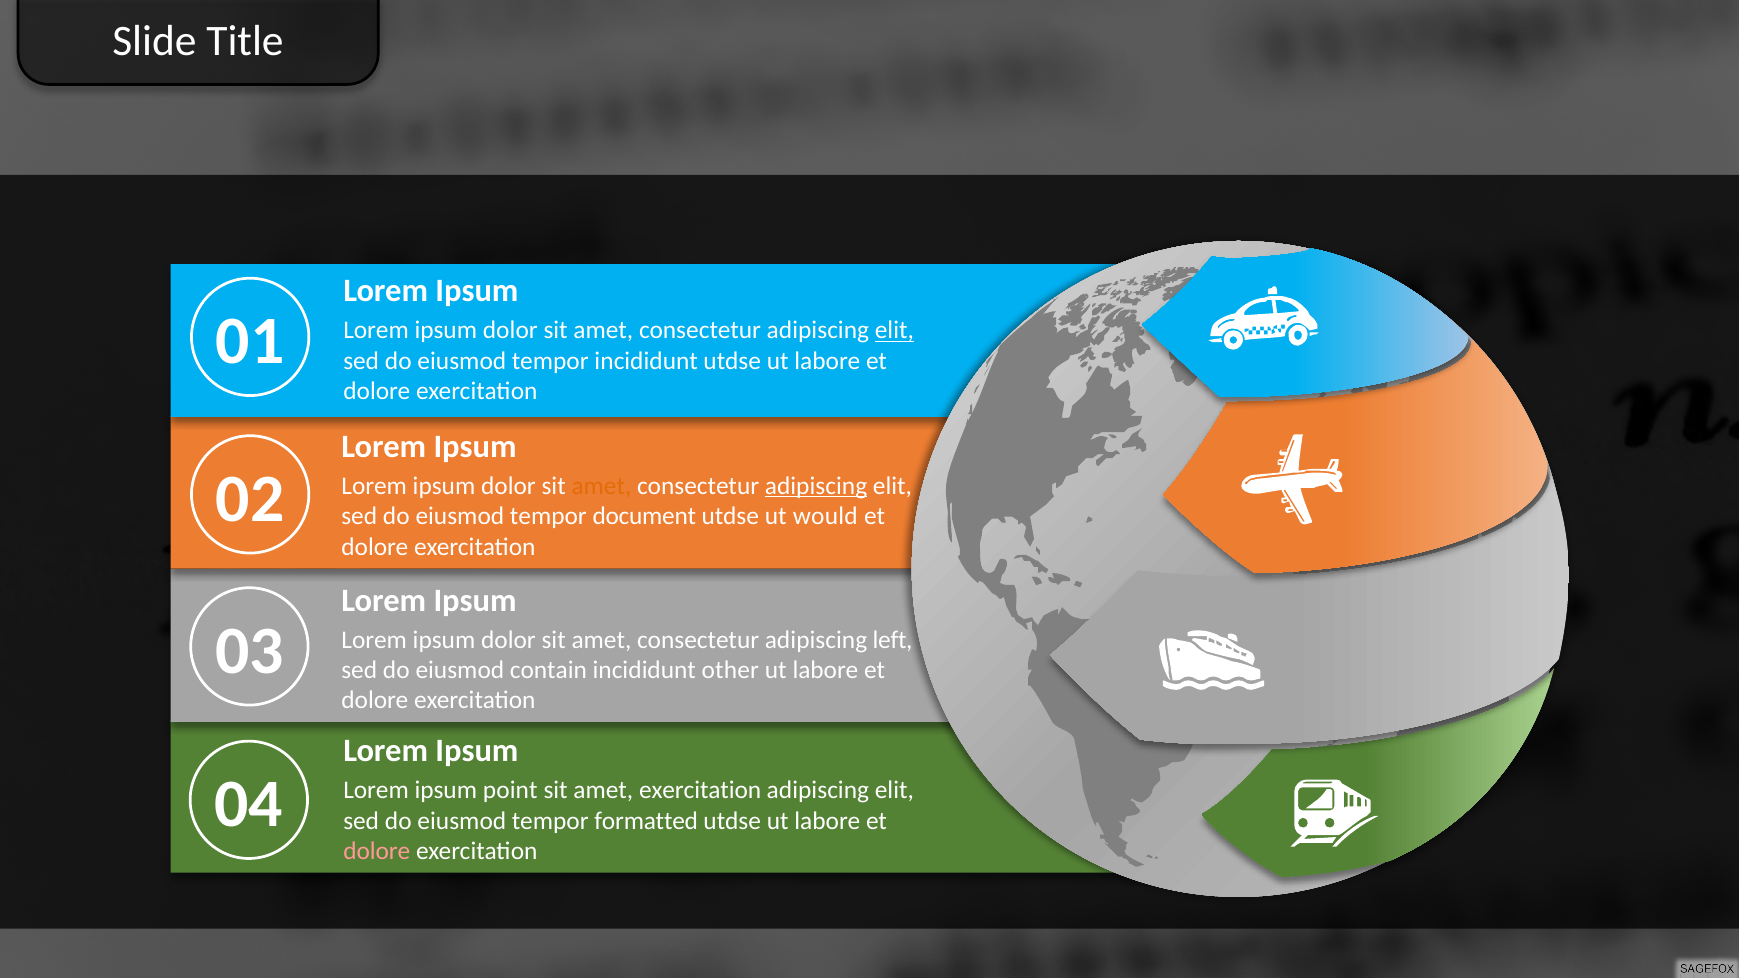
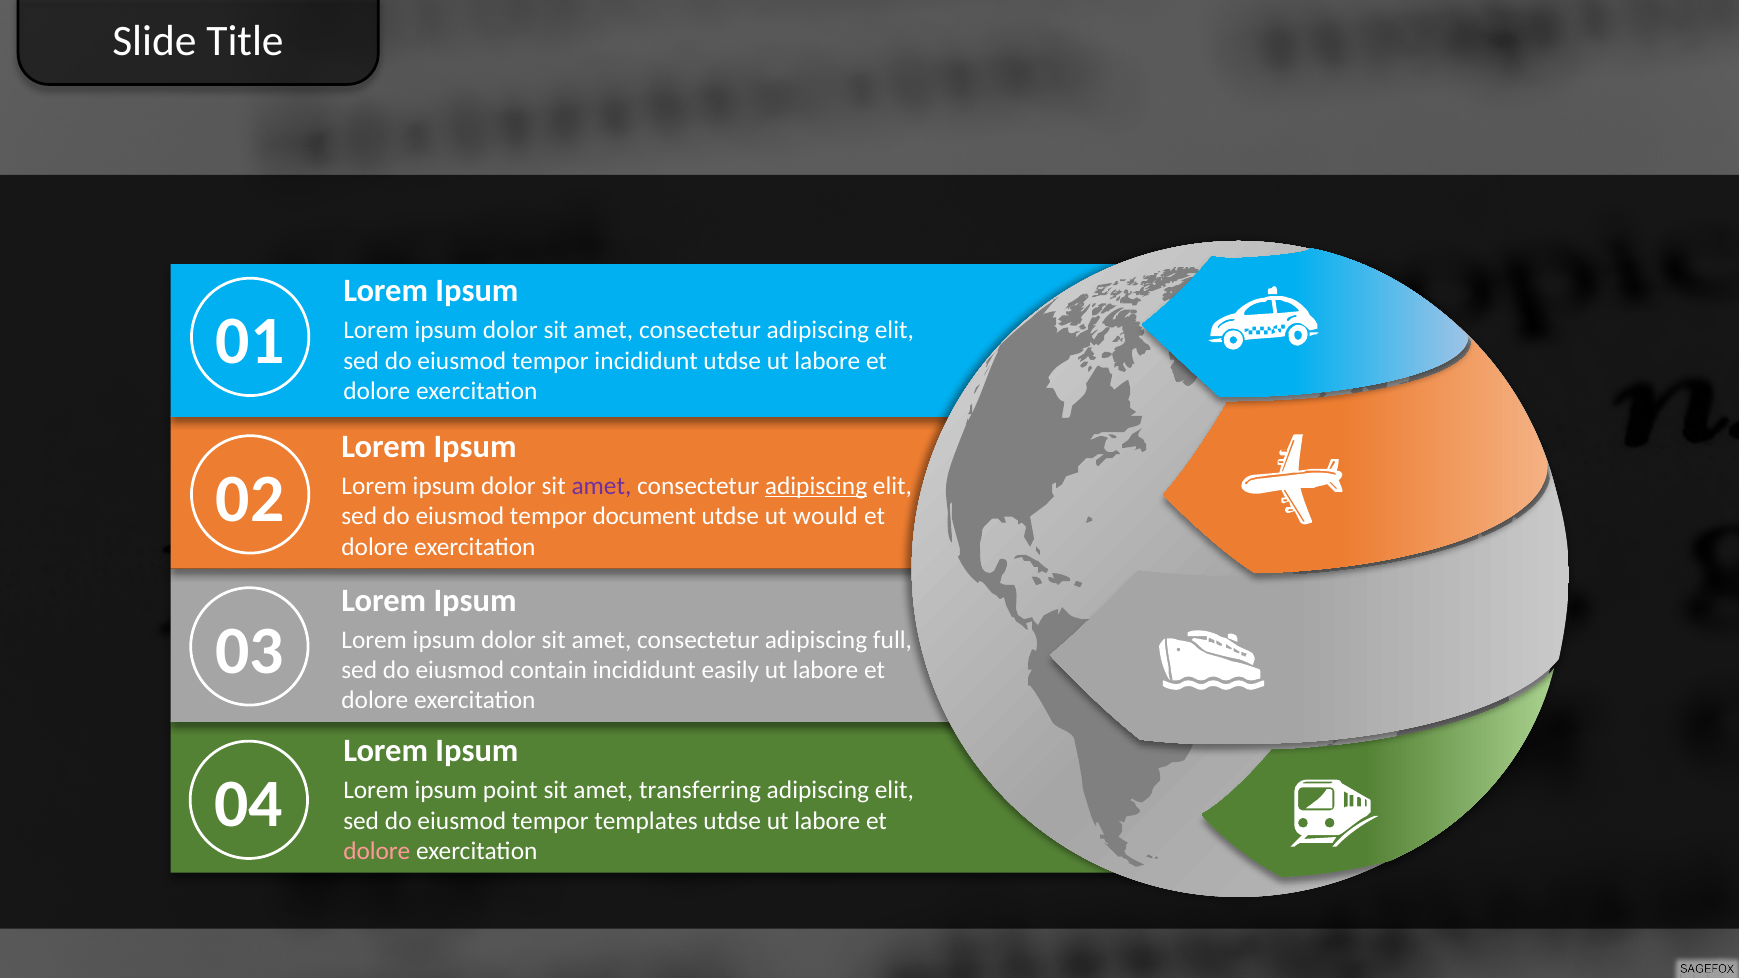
elit underline: present -> none (894, 331)
amet colour: orange -> purple (601, 486)
left: left -> full (892, 640)
other: other -> easily (730, 670)
amet exercitation: exercitation -> transferring (700, 791)
formatted: formatted -> templates (646, 821)
